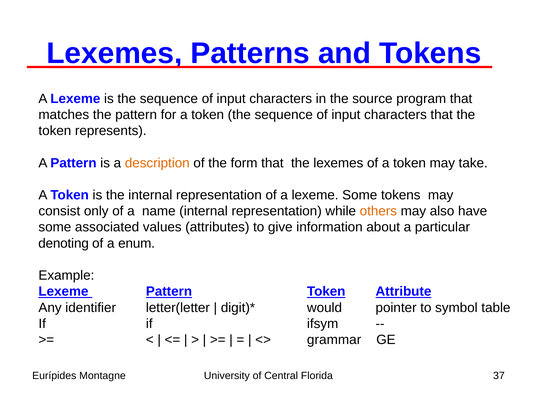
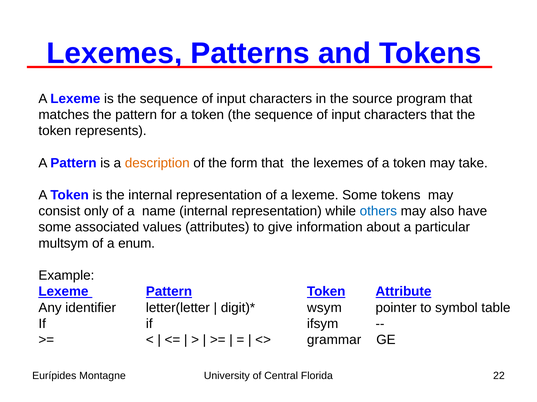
others colour: orange -> blue (378, 212)
denoting: denoting -> multsym (63, 244)
would: would -> wsym (324, 308)
37: 37 -> 22 (499, 376)
